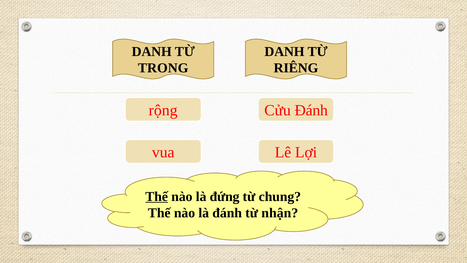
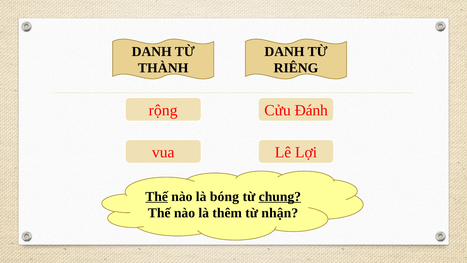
TRONG: TRONG -> THÀNH (163, 68)
đứng: đứng -> bóng (224, 196)
chung underline: none -> present (280, 196)
là đánh: đánh -> thêm (227, 213)
